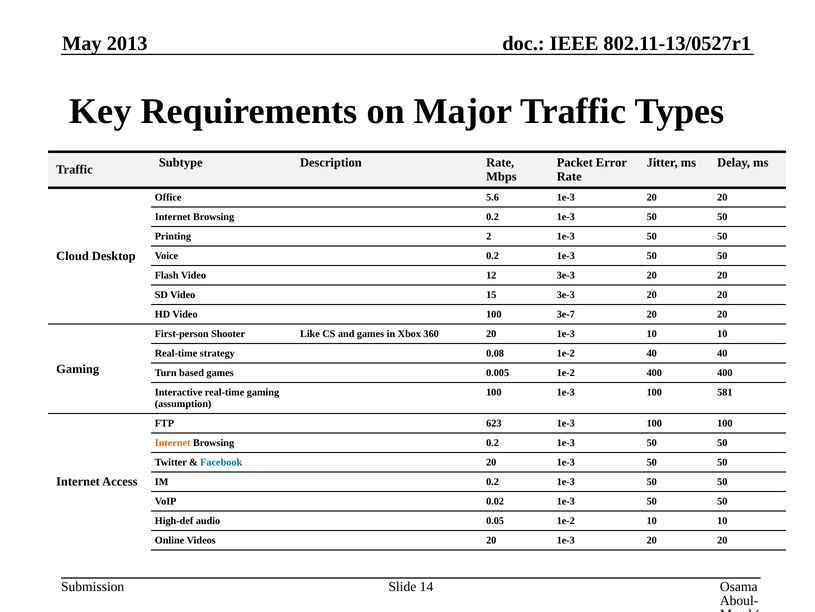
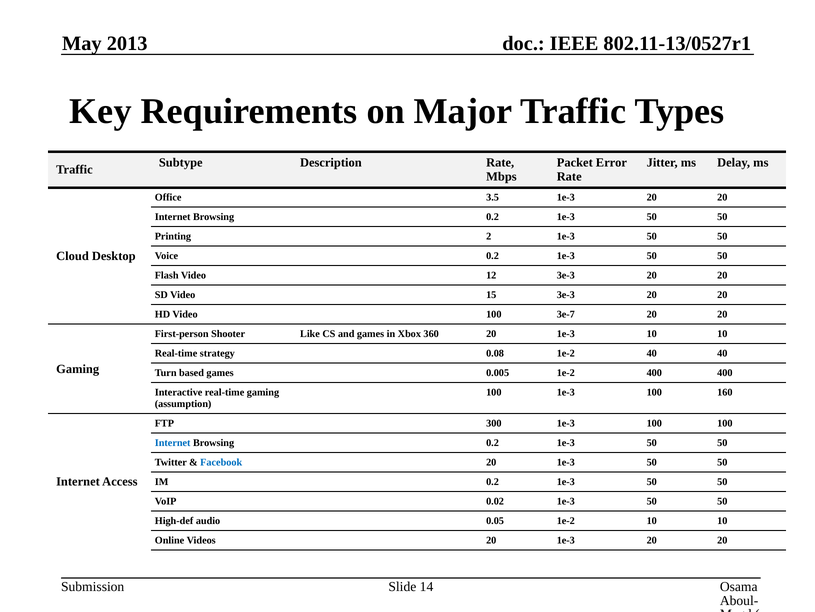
5.6: 5.6 -> 3.5 (493, 197)
581: 581 -> 160 (725, 392)
623: 623 -> 300 (494, 423)
Internet colour: orange -> blue (173, 442)
